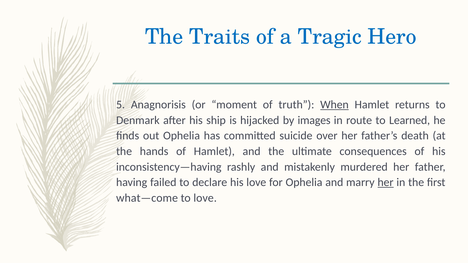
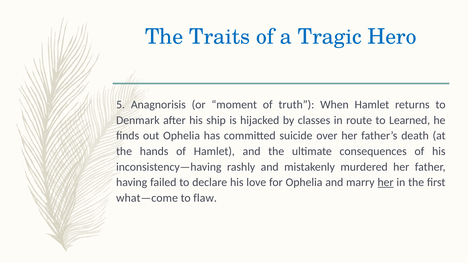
When underline: present -> none (334, 105)
images: images -> classes (314, 120)
to love: love -> flaw (205, 198)
